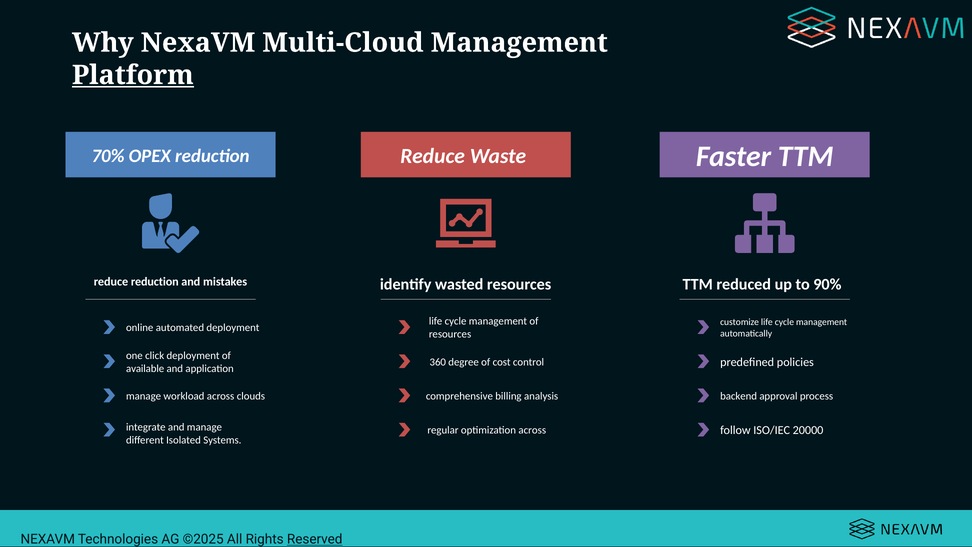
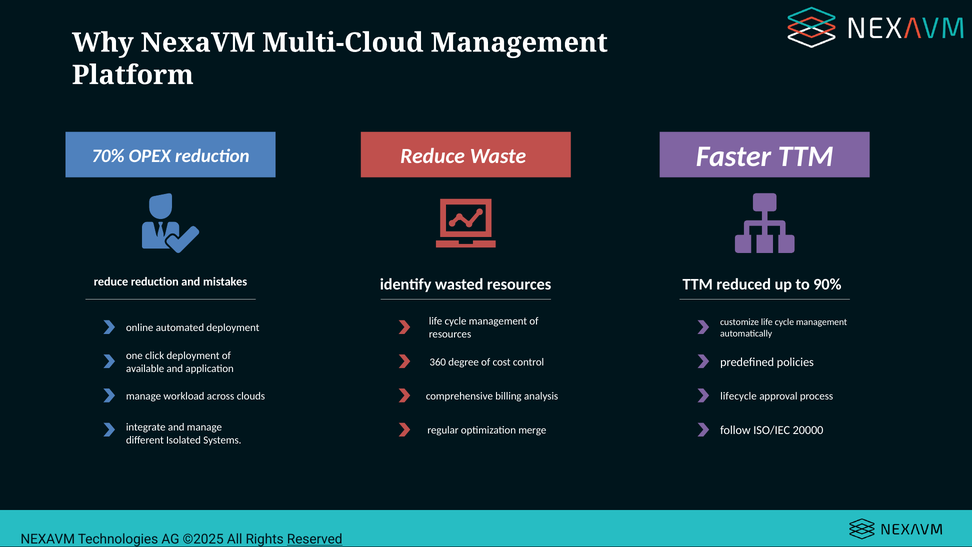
Platform underline: present -> none (133, 75)
backend: backend -> lifecycle (739, 396)
optimization across: across -> merge (532, 430)
